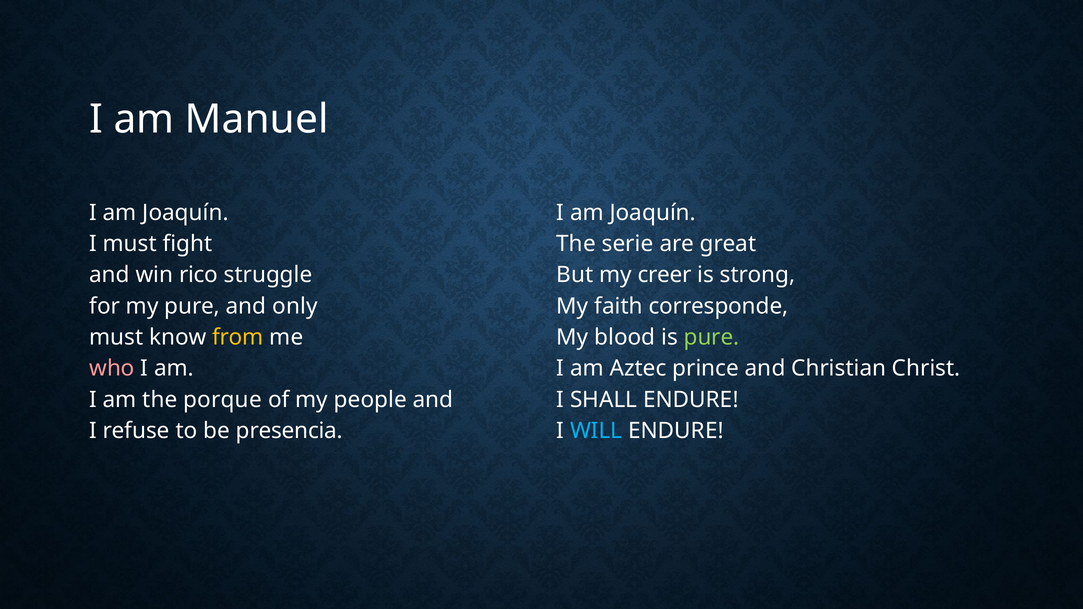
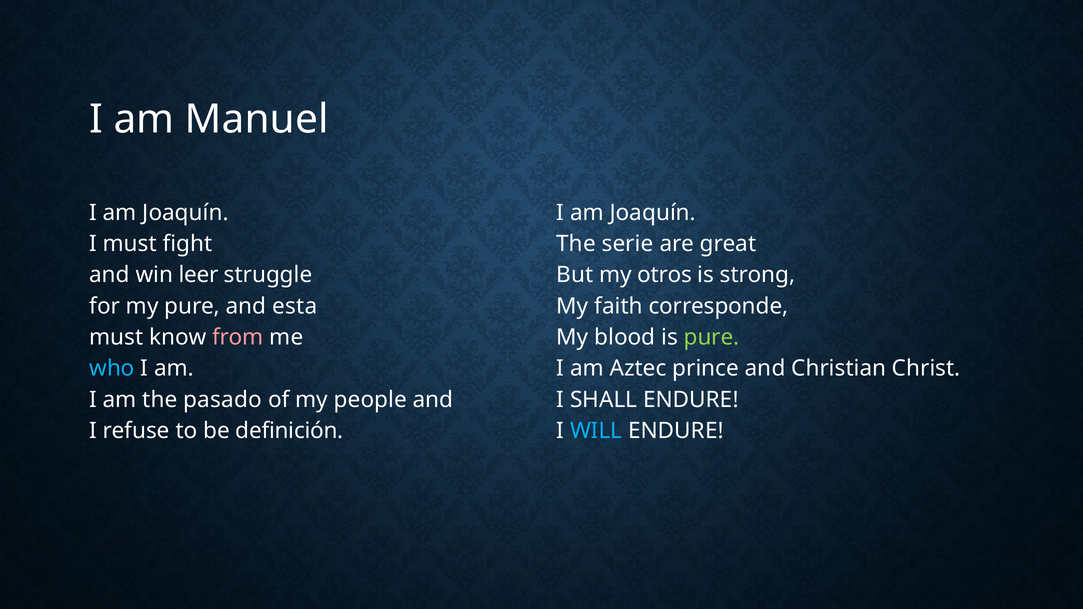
rico: rico -> leer (199, 275)
creer: creer -> otros (665, 275)
only: only -> esta (295, 306)
from colour: yellow -> pink (238, 337)
who colour: pink -> light blue (112, 369)
porque: porque -> pasado (223, 400)
presencia: presencia -> definición (289, 431)
